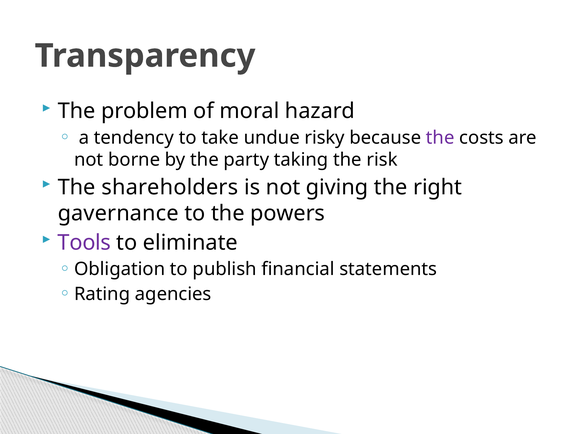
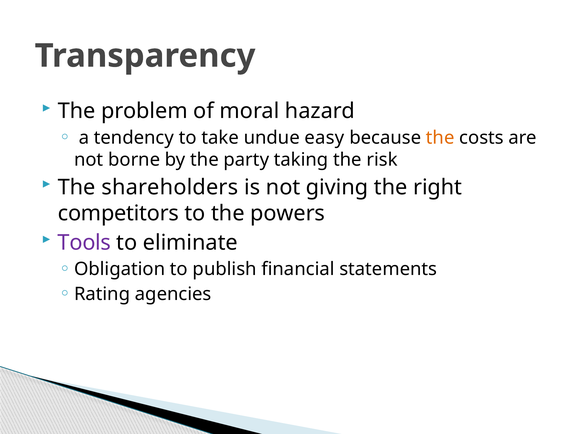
risky: risky -> easy (324, 138)
the colour: purple -> orange (440, 138)
gavernance: gavernance -> competitors (118, 214)
